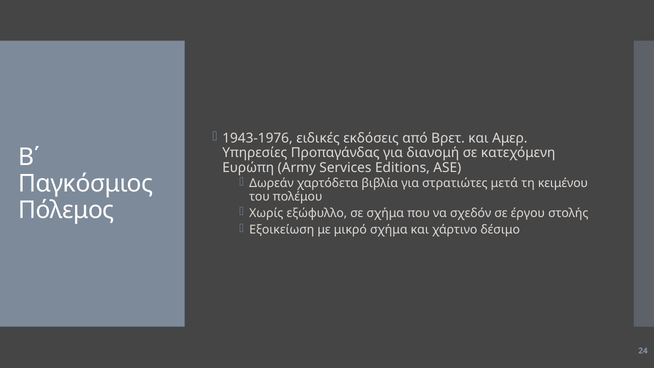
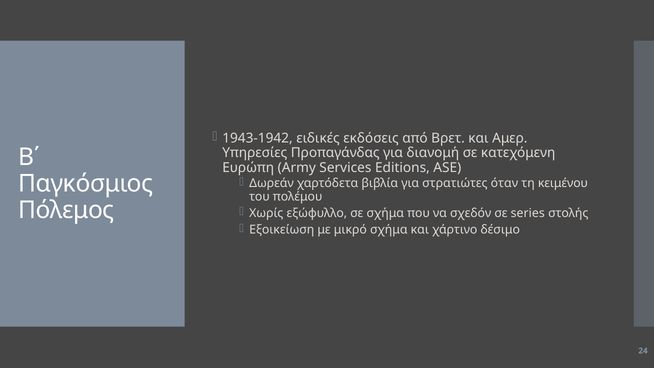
1943-1976: 1943-1976 -> 1943-1942 (257, 138)
μετά: μετά -> όταν (504, 183)
έργου: έργου -> series (528, 213)
